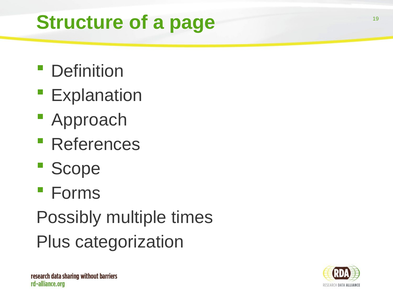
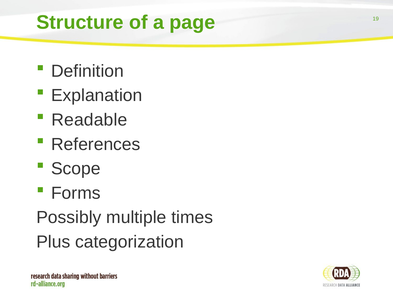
Approach: Approach -> Readable (89, 120)
